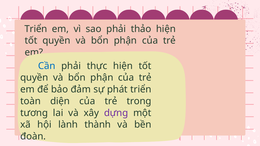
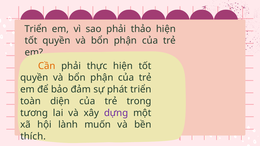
Cần colour: blue -> orange (47, 66)
thành: thành -> muốn (98, 125)
đoàn: đoàn -> thích (33, 137)
